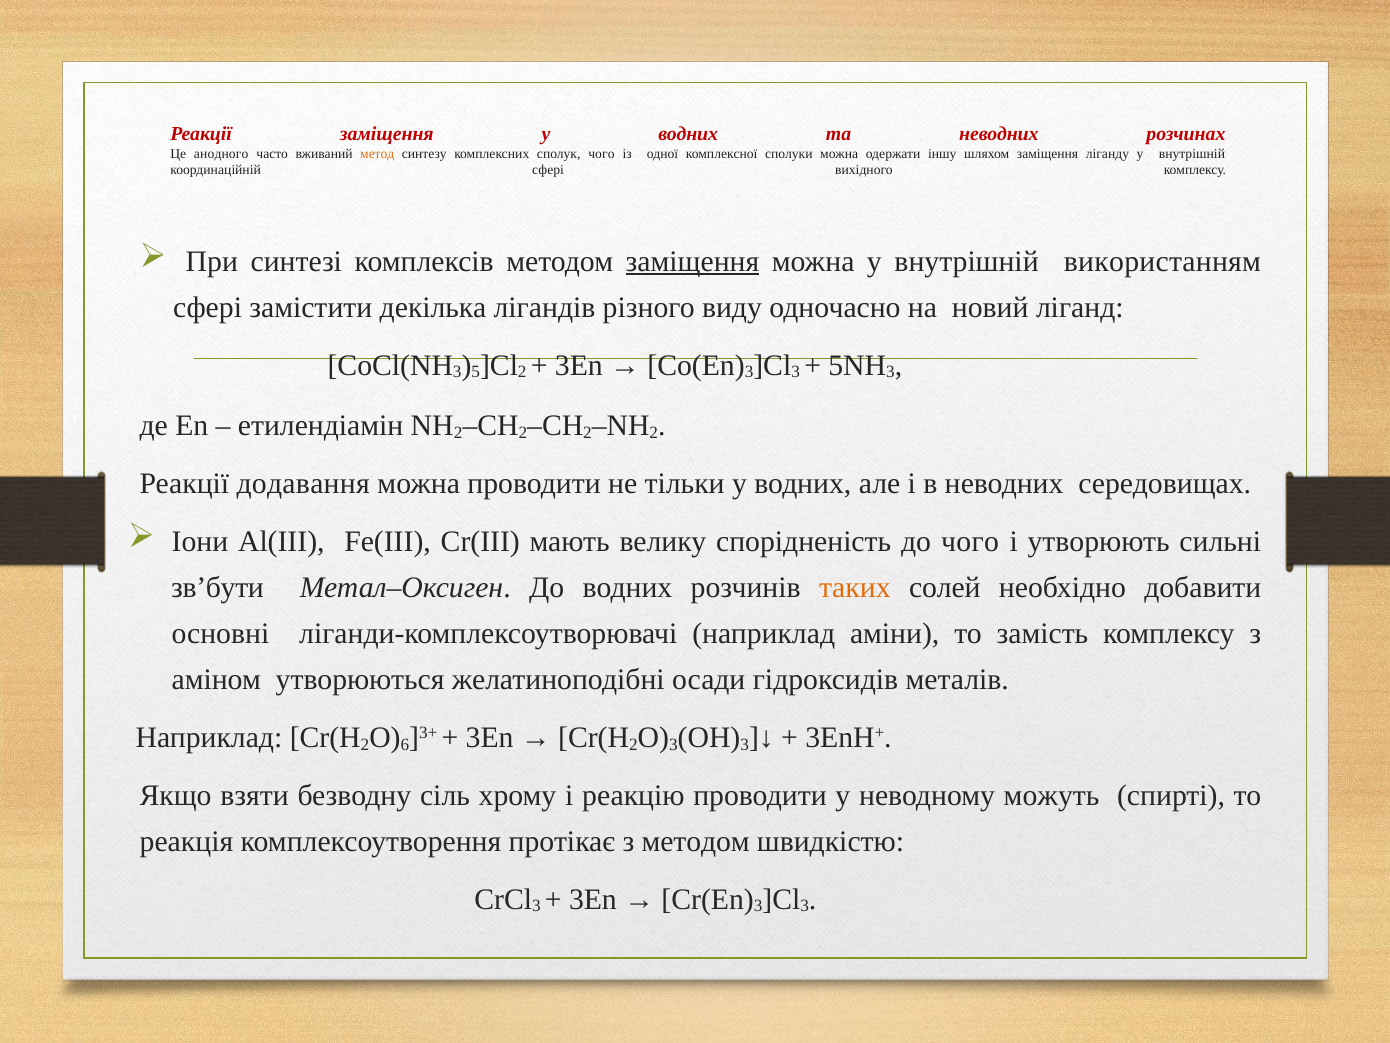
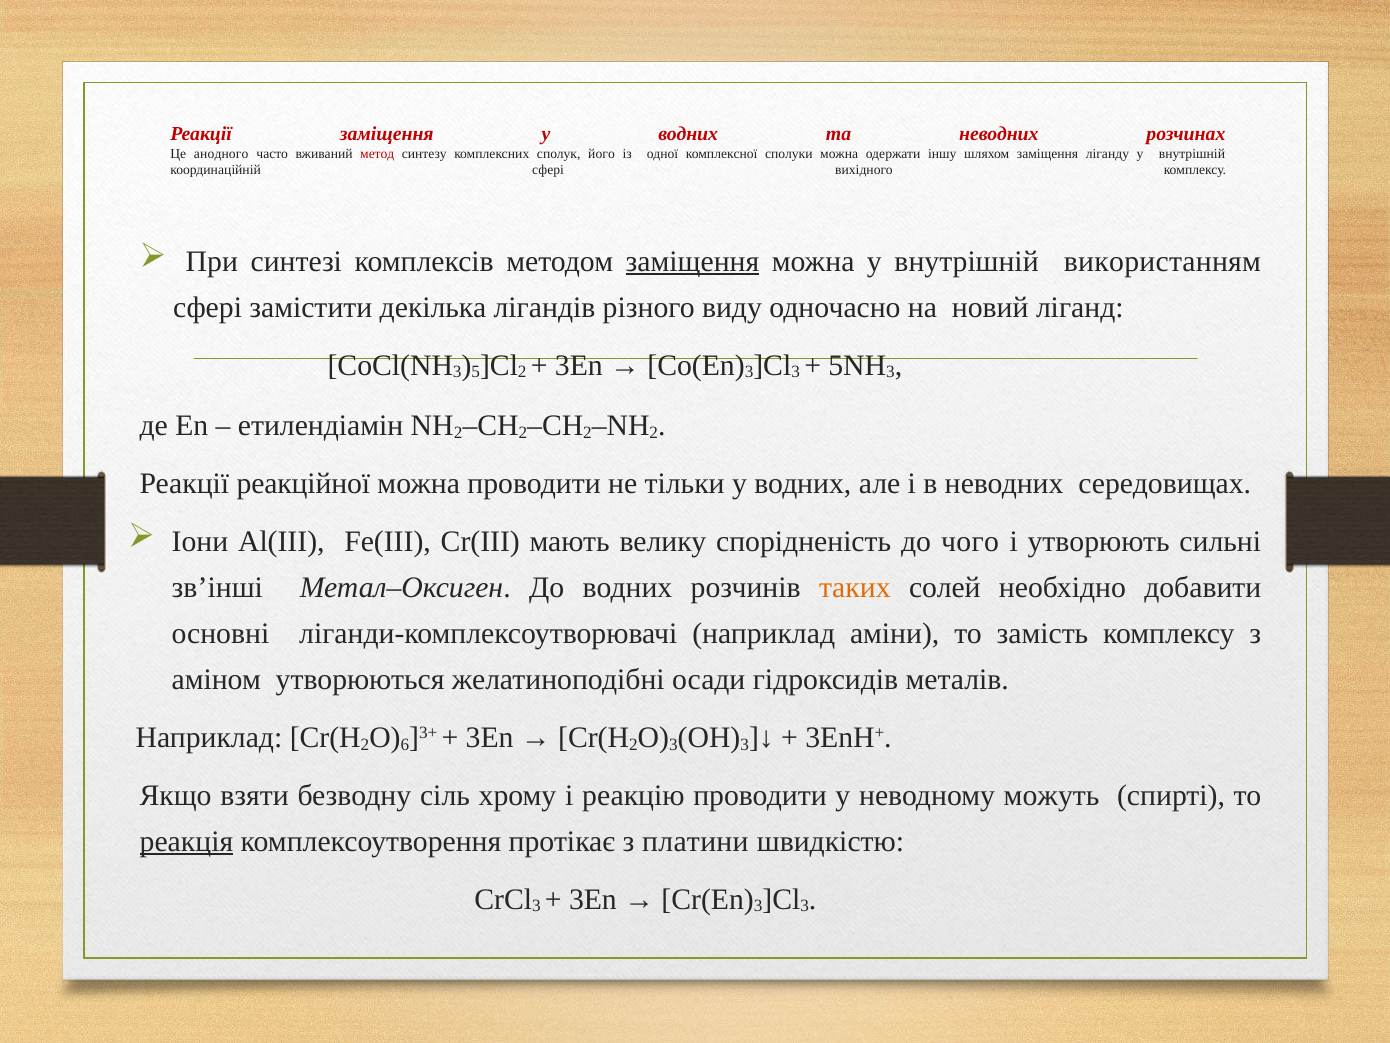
метод colour: orange -> red (377, 154)
сполук чого: чого -> його (602, 154)
додавання: додавання -> реакційної (303, 484)
зв’бути: зв’бути -> зв’інші (217, 588)
реакція underline: none -> present (186, 841)
з методом: методом -> платини (695, 841)
